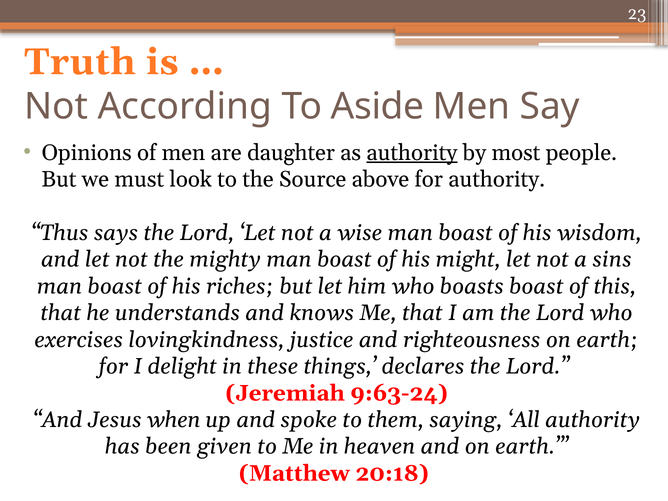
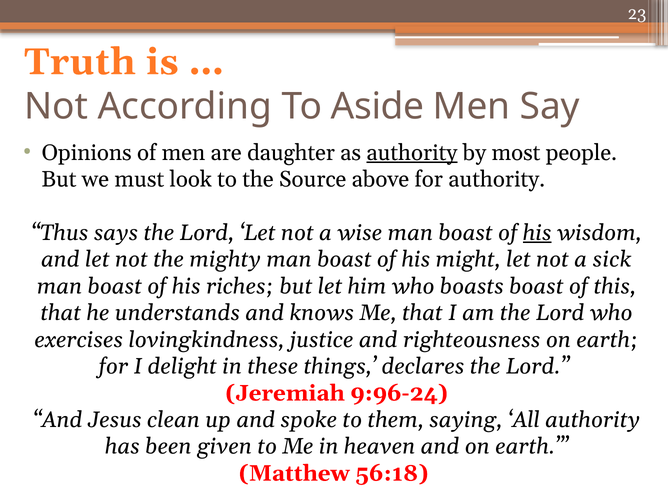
his underline: none -> present (537, 233)
sins: sins -> sick (612, 260)
9:63-24: 9:63-24 -> 9:96-24 (399, 393)
when: when -> clean (174, 420)
20:18: 20:18 -> 56:18 (392, 473)
